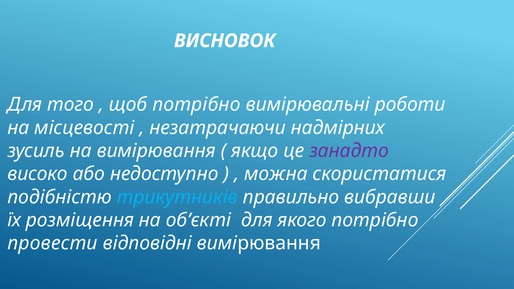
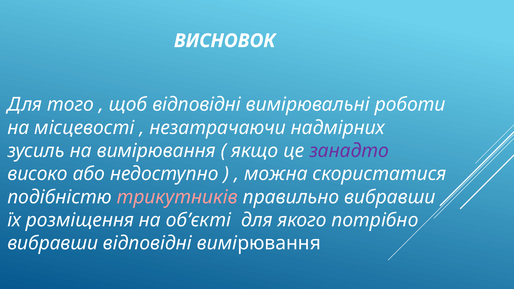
щоб потрібно: потрібно -> відповідні (197, 105)
трикутників colour: light blue -> pink (177, 197)
провести: провести -> вибравши (53, 243)
